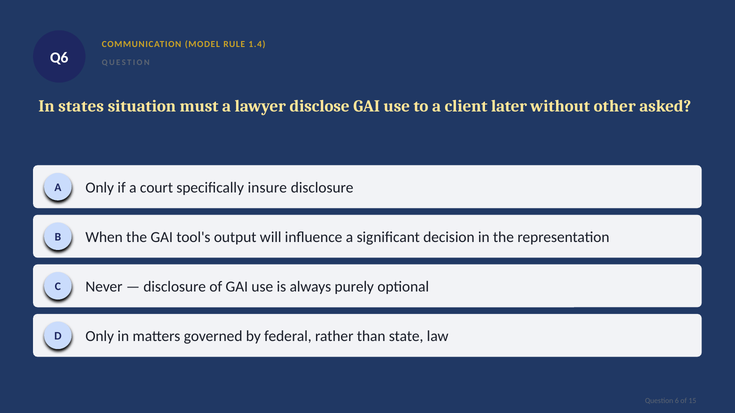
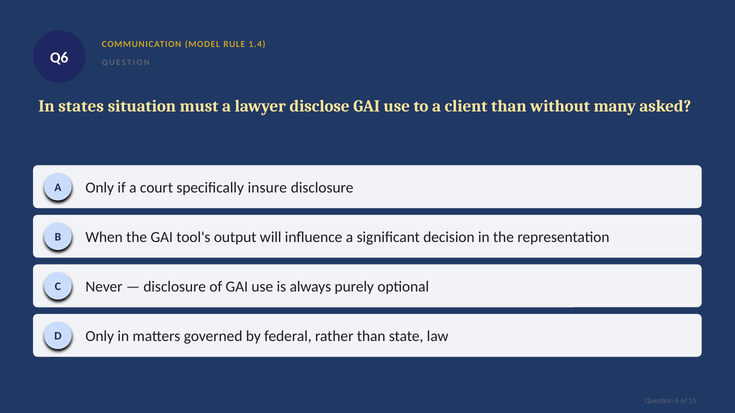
client later: later -> than (509, 107)
other: other -> many (615, 107)
